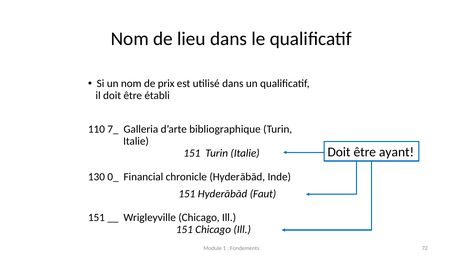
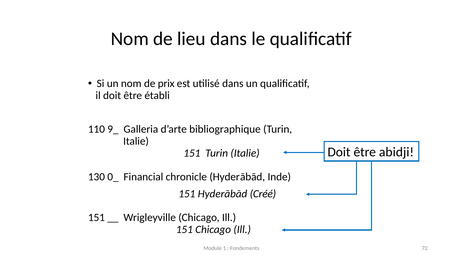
7_: 7_ -> 9_ (113, 129)
ayant: ayant -> abidji (396, 152)
Faut: Faut -> Créé (263, 194)
